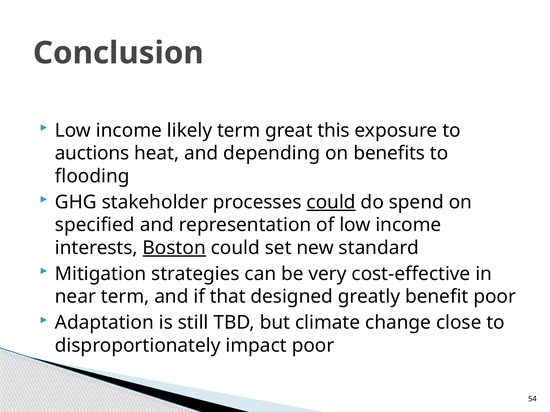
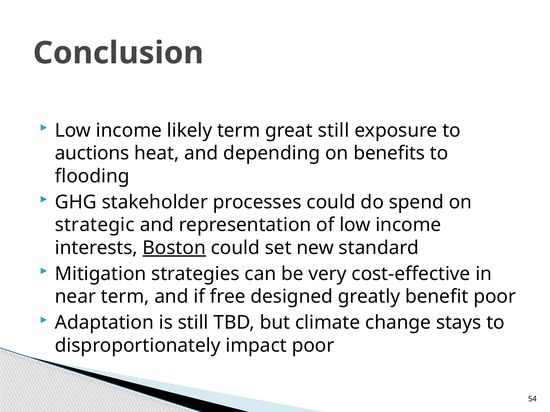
great this: this -> still (333, 131)
could underline: present -> none (331, 202)
specified: specified -> strategic (95, 225)
that: that -> free (228, 297)
close: close -> stays (459, 323)
